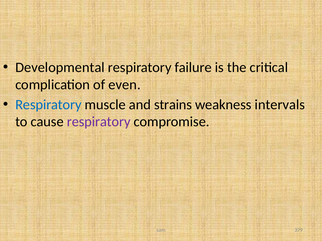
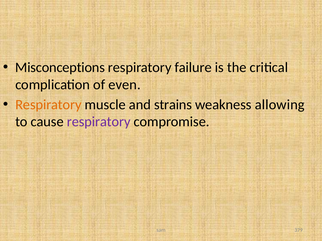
Developmental: Developmental -> Misconceptions (60, 68)
Respiratory colour: blue -> orange (48, 105)
intervals: intervals -> allowing (280, 105)
